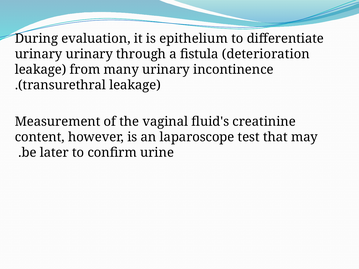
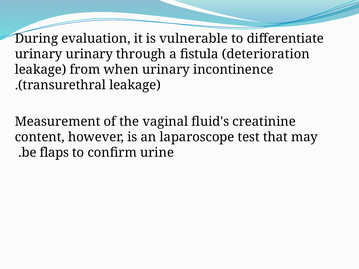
epithelium: epithelium -> vulnerable (194, 39)
many: many -> when (121, 70)
later: later -> flaps (54, 153)
